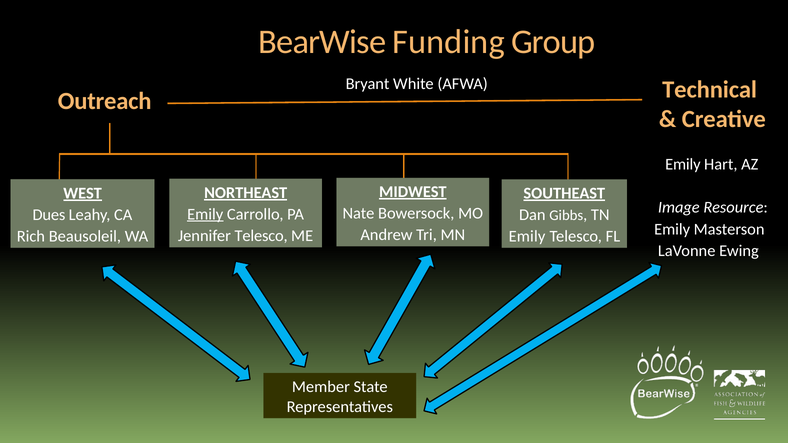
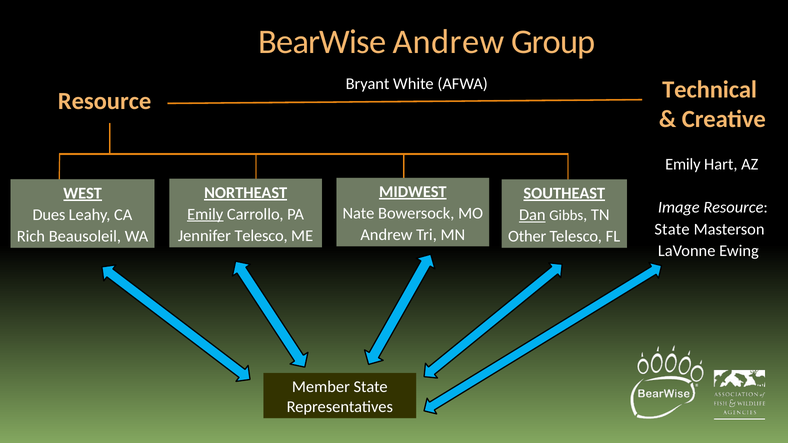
BearWise Funding: Funding -> Andrew (448, 42)
Outreach: Outreach -> Resource (105, 101)
Dan underline: none -> present (532, 215)
Emily: Emily -> State (672, 229)
Emily: Emily -> Other (527, 236)
